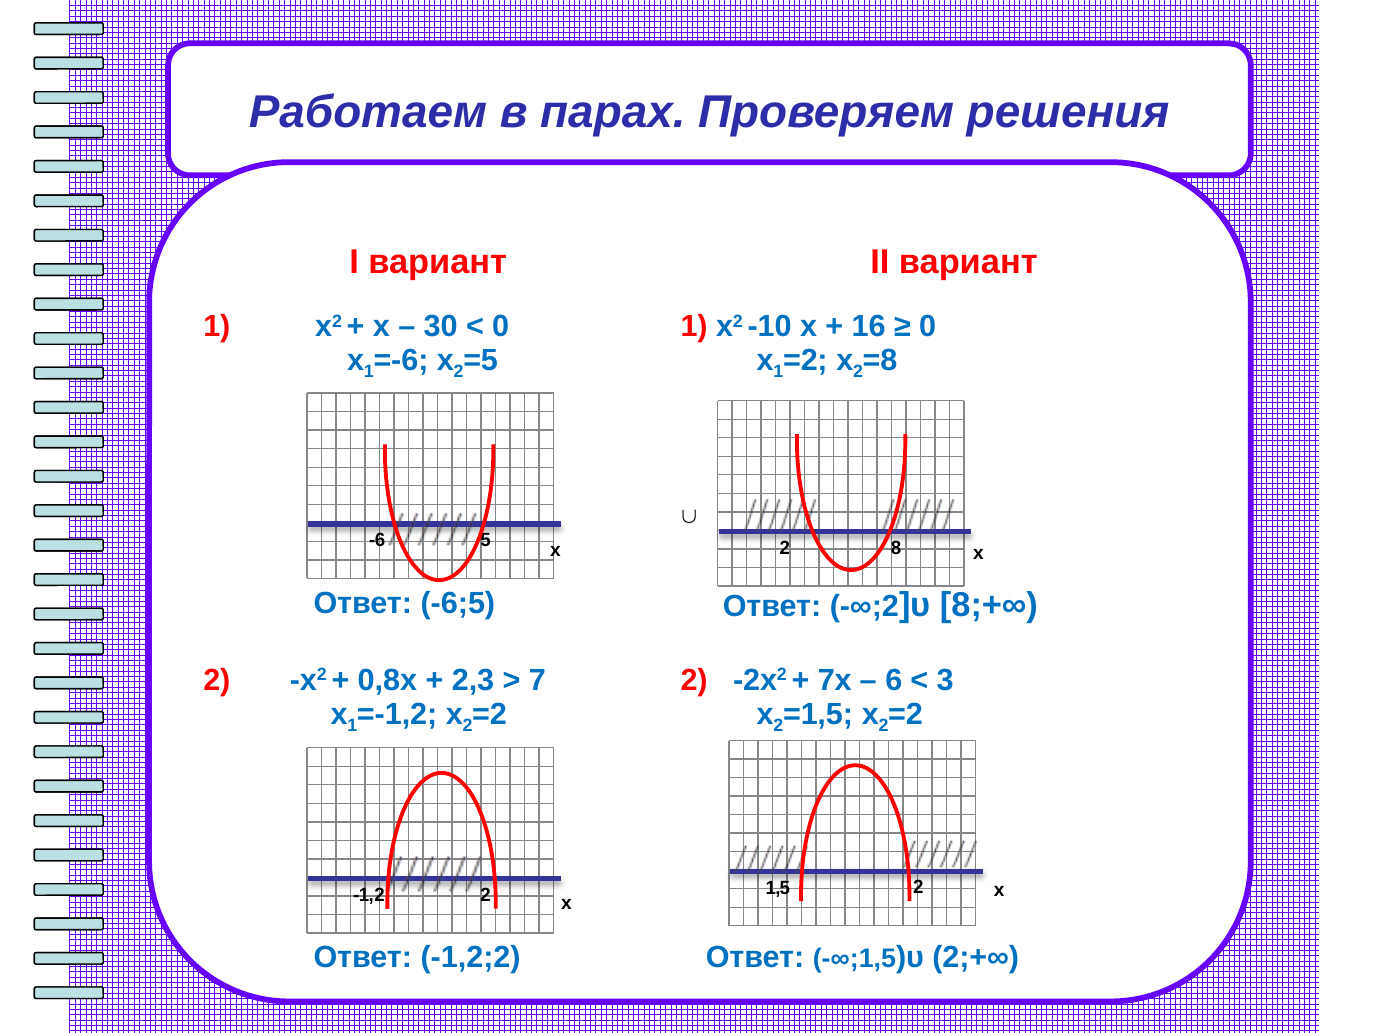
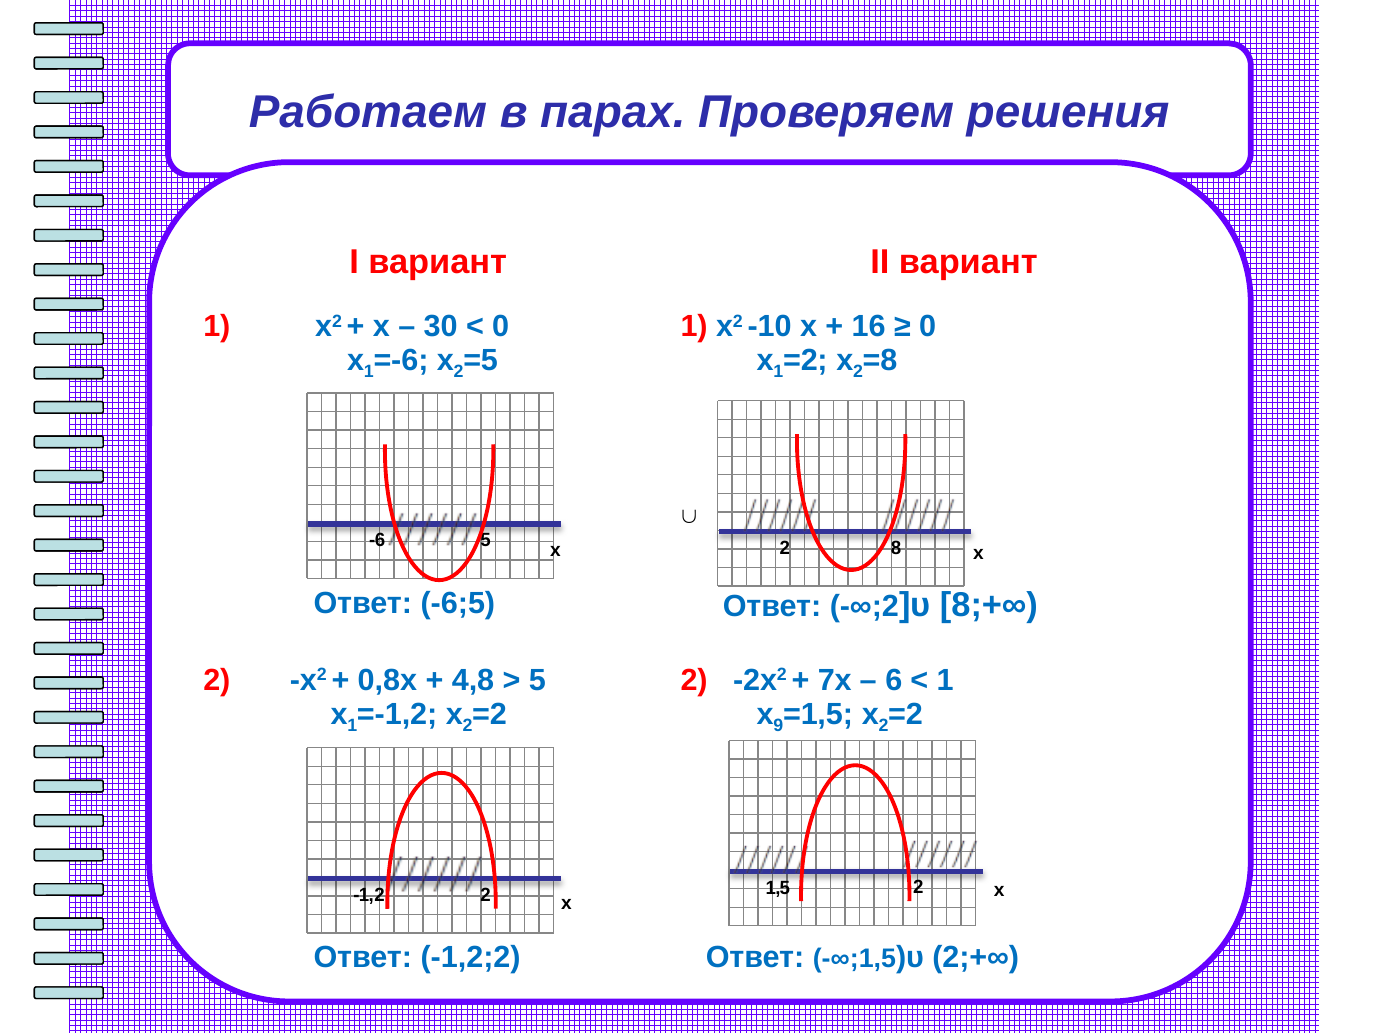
2,3: 2,3 -> 4,8 (473, 680)
7: 7 -> 5 (537, 680)
3: 3 -> 1 (945, 680)
2: 2 -> 9 (778, 726)
